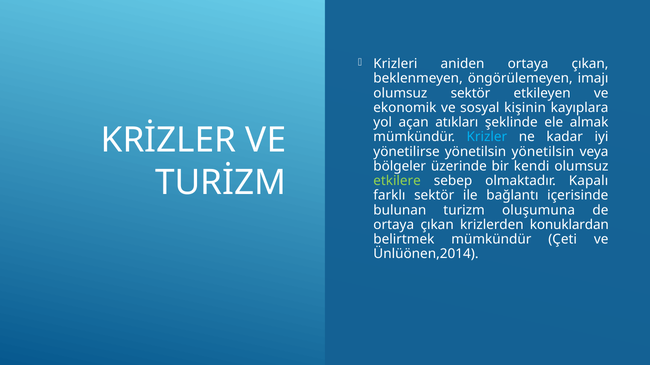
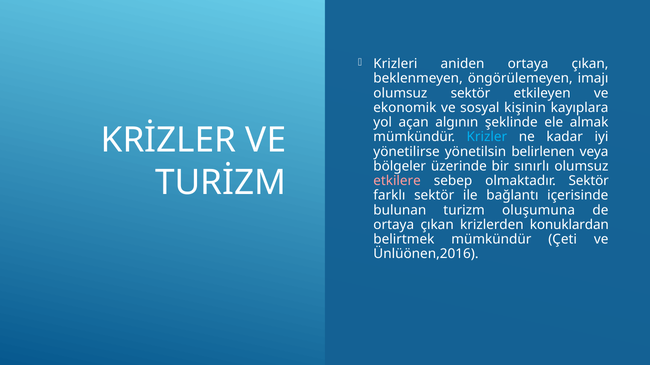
atıkları: atıkları -> algının (457, 123)
yönetilsin yönetilsin: yönetilsin -> belirlenen (543, 152)
kendi: kendi -> sınırlı (532, 167)
etkilere colour: light green -> pink (397, 181)
olmaktadır Kapalı: Kapalı -> Sektör (589, 181)
Ünlüönen,2014: Ünlüönen,2014 -> Ünlüönen,2016 (426, 254)
